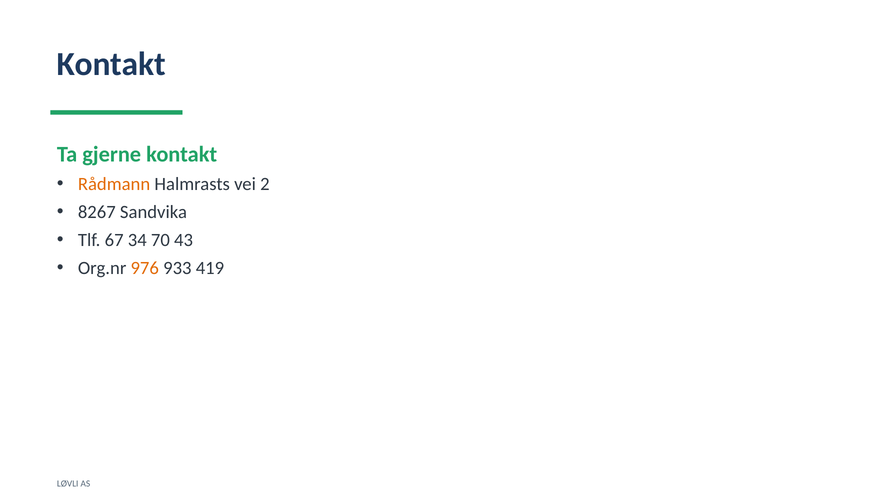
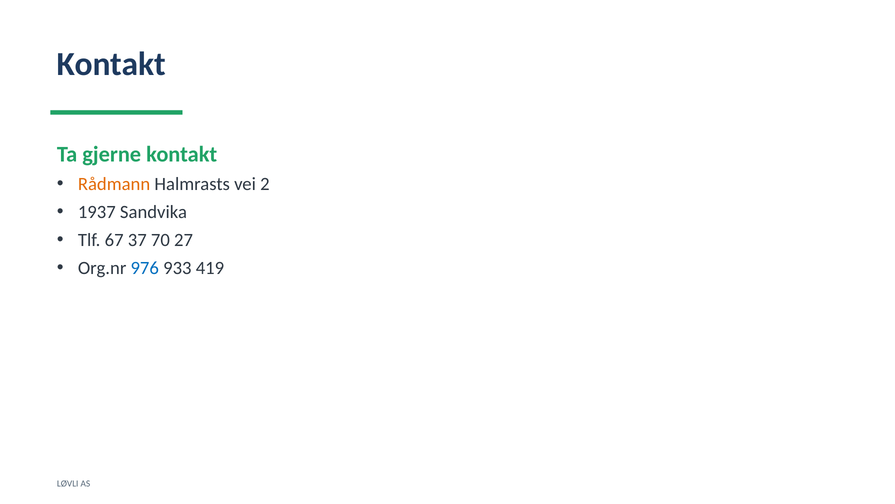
8267: 8267 -> 1937 (97, 212)
34: 34 -> 37 (137, 240)
43: 43 -> 27 (184, 240)
976 colour: orange -> blue (145, 268)
